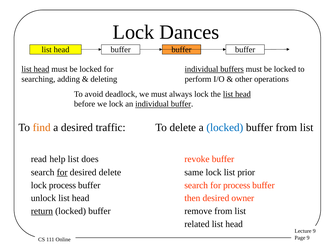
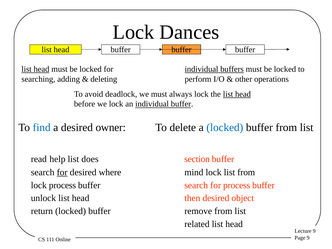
find colour: orange -> blue (42, 127)
traffic: traffic -> owner (111, 127)
revoke: revoke -> section (197, 159)
desired delete: delete -> where (110, 172)
same: same -> mind (194, 172)
list prior: prior -> from (246, 172)
owner: owner -> object (243, 198)
return underline: present -> none (42, 211)
